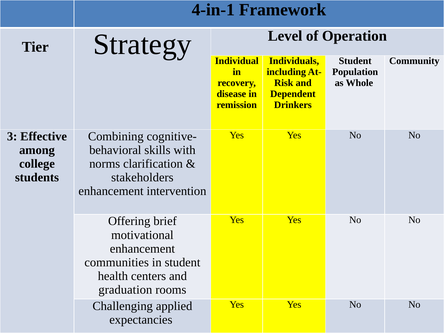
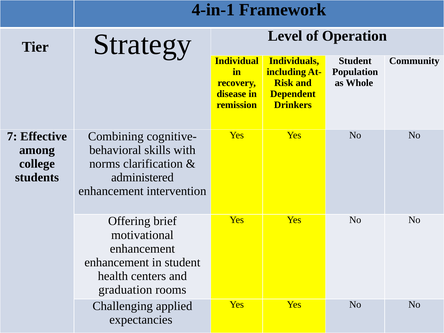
3: 3 -> 7 (12, 136)
stakeholders: stakeholders -> administered (142, 178)
communities: communities -> enhancement (117, 262)
